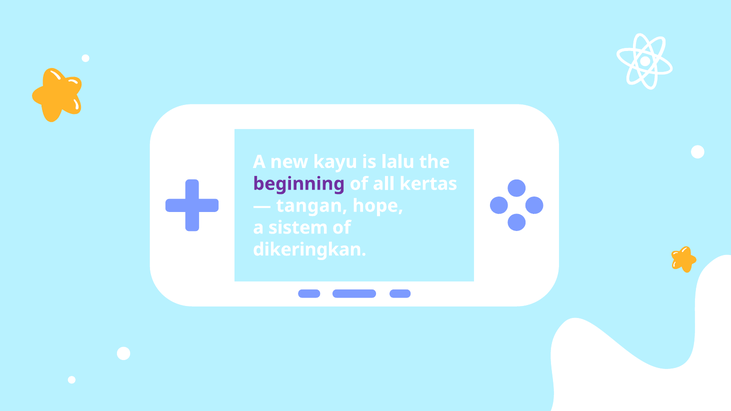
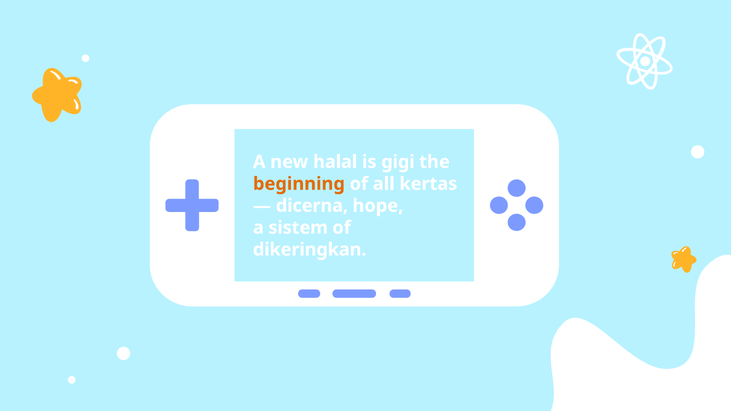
kayu: kayu -> halal (335, 162)
lalu: lalu -> gigi (398, 162)
beginning colour: purple -> orange (299, 184)
tangan: tangan -> dicerna (312, 206)
